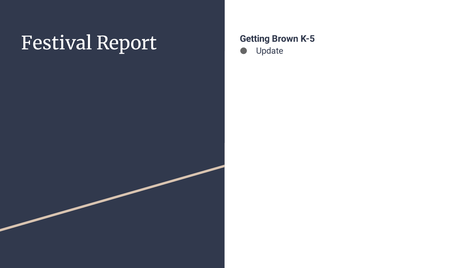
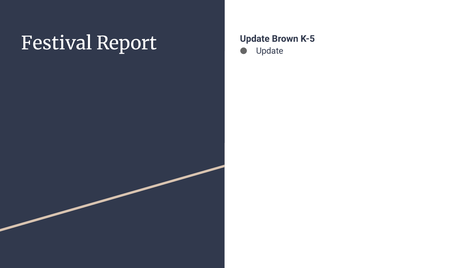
Getting: Getting -> Update (255, 39)
